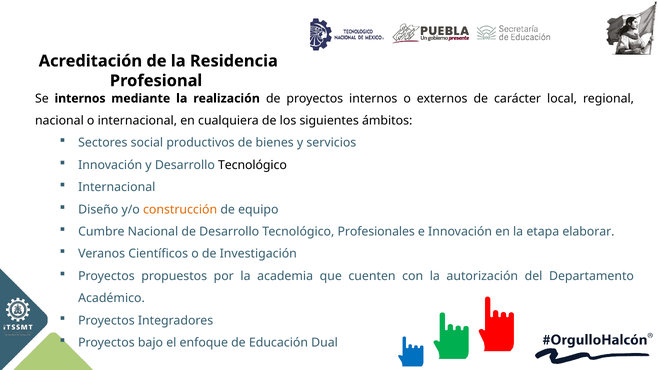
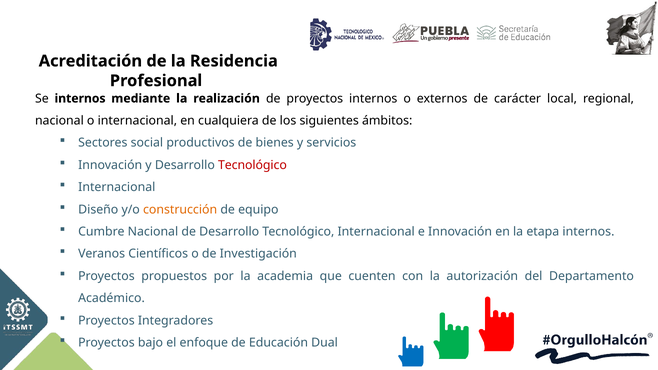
Tecnológico colour: black -> red (252, 165)
Tecnológico Profesionales: Profesionales -> Internacional (376, 232)
etapa elaborar: elaborar -> internos (588, 232)
